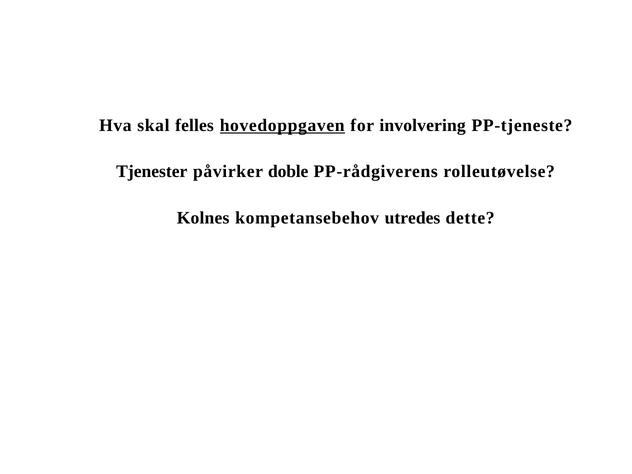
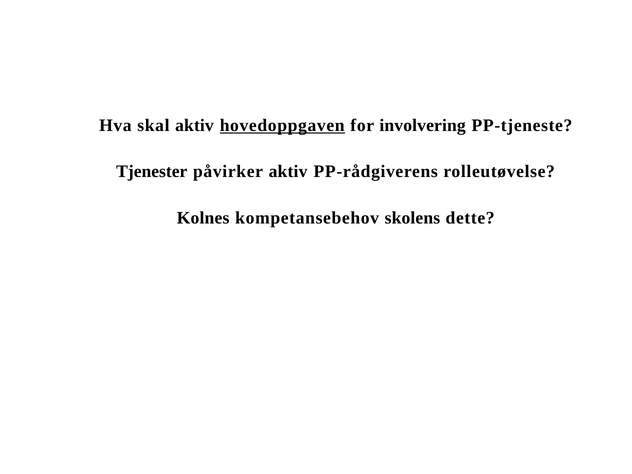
skal felles: felles -> aktiv (194, 125)
påvirker doble: doble -> aktiv (288, 172)
utredes: utredes -> skolens (412, 218)
